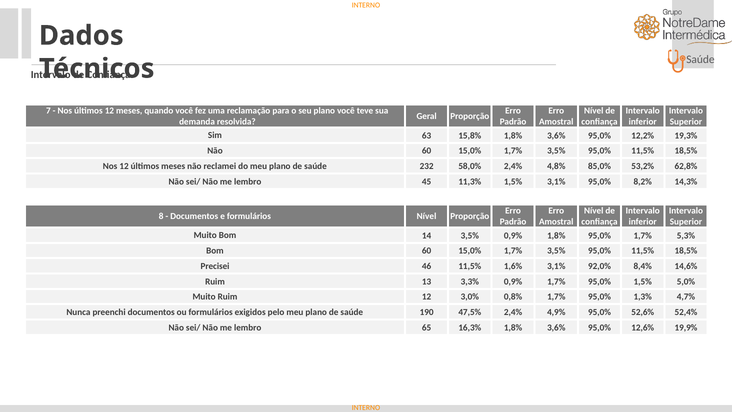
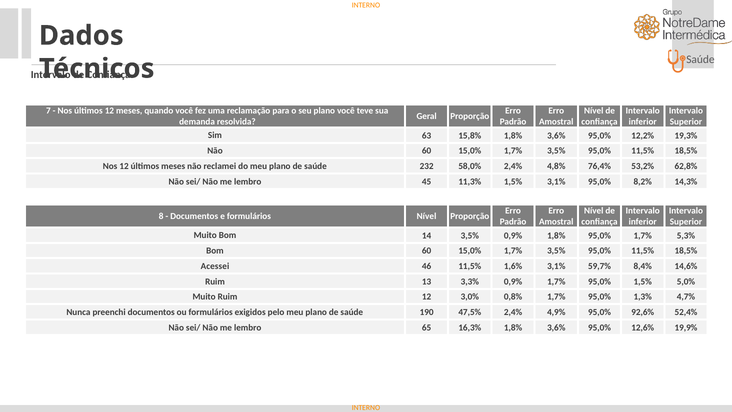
85,0%: 85,0% -> 76,4% (600, 166)
Precisei: Precisei -> Acessei (215, 266)
92,0%: 92,0% -> 59,7% (600, 266)
52,6%: 52,6% -> 92,6% (643, 312)
